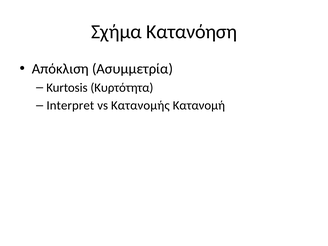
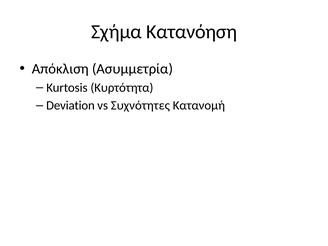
Interpret: Interpret -> Deviation (70, 106)
Κατανομής: Κατανομής -> Συχνότητες (140, 106)
